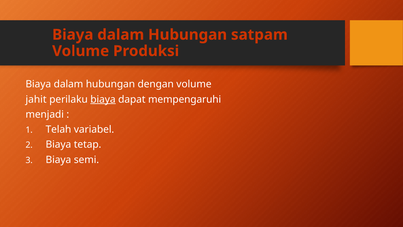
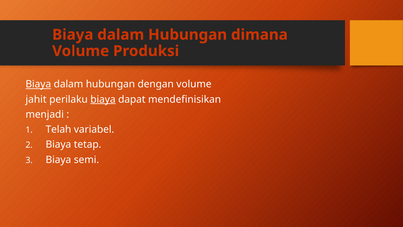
satpam: satpam -> dimana (259, 35)
Biaya underline: none -> present (38, 84)
mempengaruhi: mempengaruhi -> mendefinisikan (185, 99)
